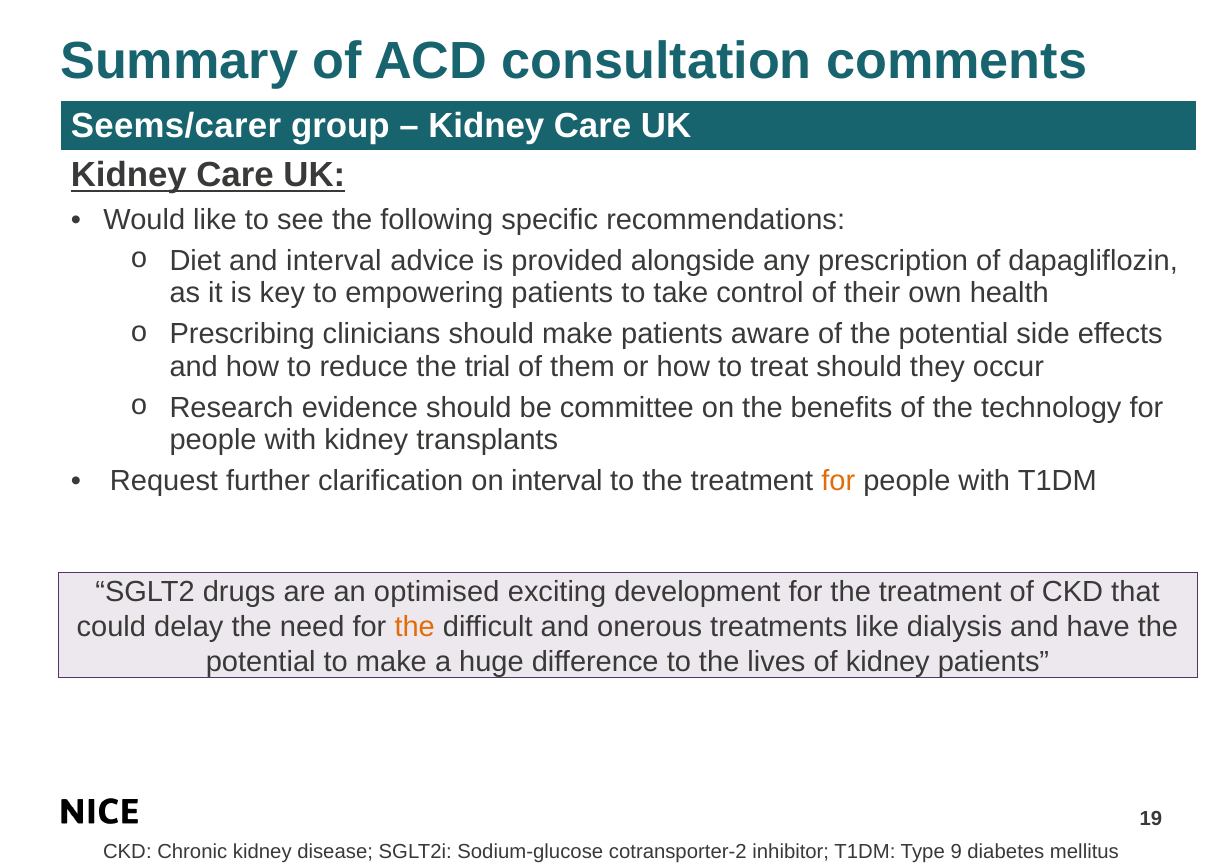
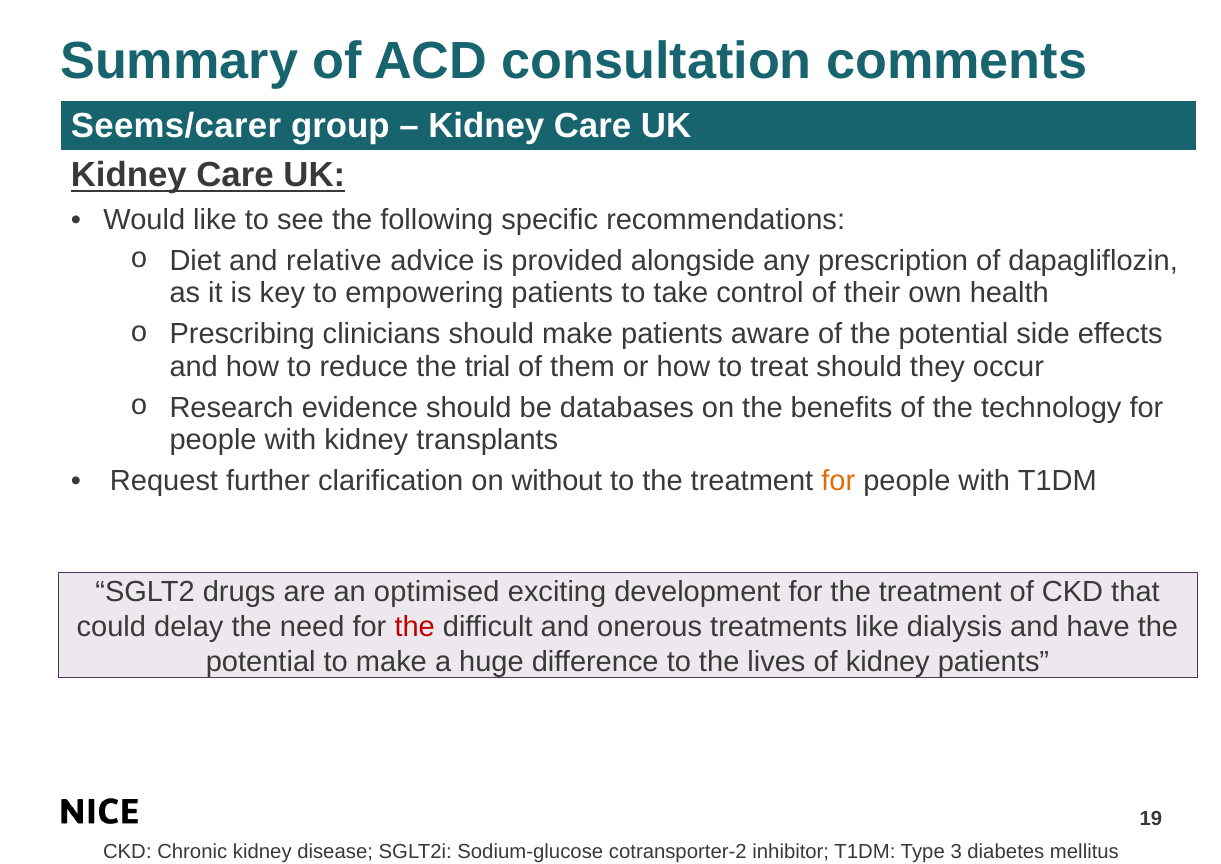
and interval: interval -> relative (334, 260)
committee: committee -> databases (627, 407)
on interval: interval -> without (557, 481)
the colour: orange -> red (415, 626)
9: 9 -> 3 (956, 851)
